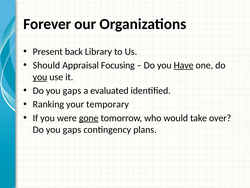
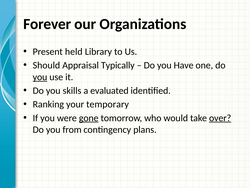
back: back -> held (74, 52)
Focusing: Focusing -> Typically (118, 65)
Have underline: present -> none (184, 65)
gaps: gaps -> skills (72, 90)
over underline: none -> present (220, 118)
gaps: gaps -> from (72, 129)
